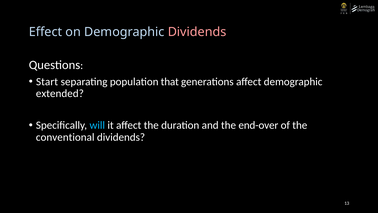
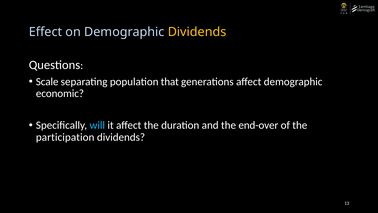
Dividends colour: pink -> yellow (197, 32)
Start: Start -> Scale (47, 81)
extended: extended -> economic (60, 93)
conventional: conventional -> participation (65, 137)
